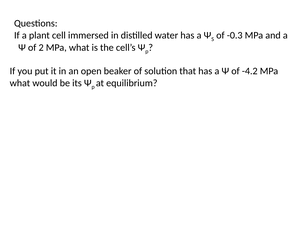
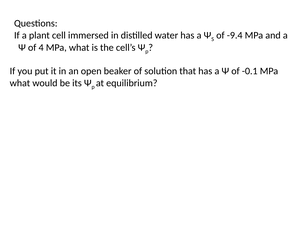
-0.3: -0.3 -> -9.4 (235, 35)
2: 2 -> 4 (41, 48)
-4.2: -4.2 -> -0.1 (250, 71)
